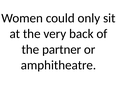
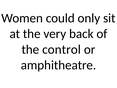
partner: partner -> control (62, 49)
